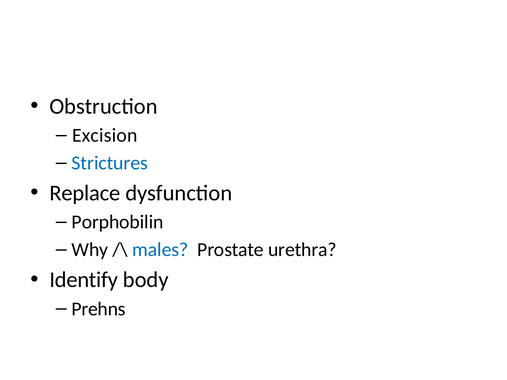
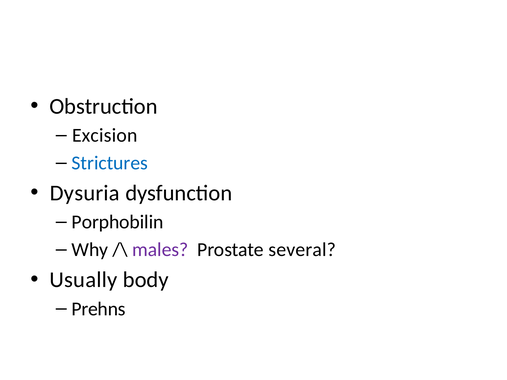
Replace: Replace -> Dysuria (85, 193)
males colour: blue -> purple (160, 250)
urethra: urethra -> several (302, 250)
Identify: Identify -> Usually (83, 280)
